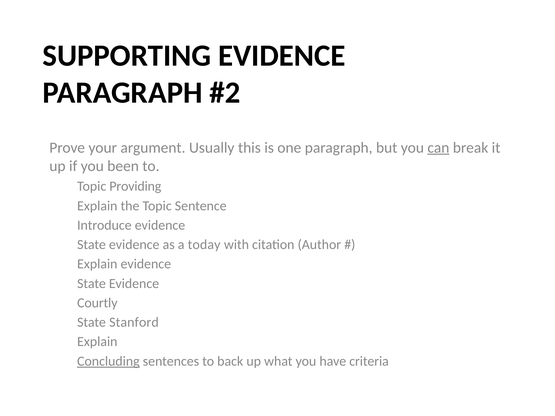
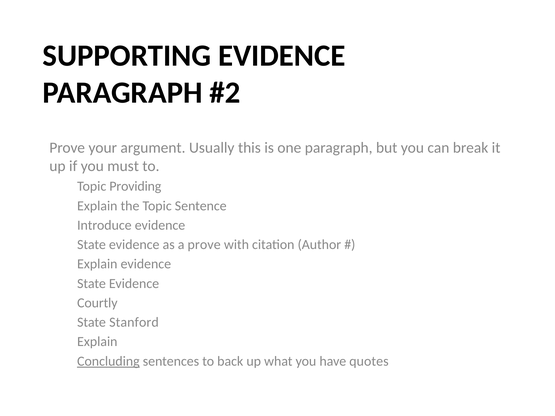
can underline: present -> none (438, 148)
been: been -> must (123, 166)
a today: today -> prove (204, 245)
criteria: criteria -> quotes (369, 361)
